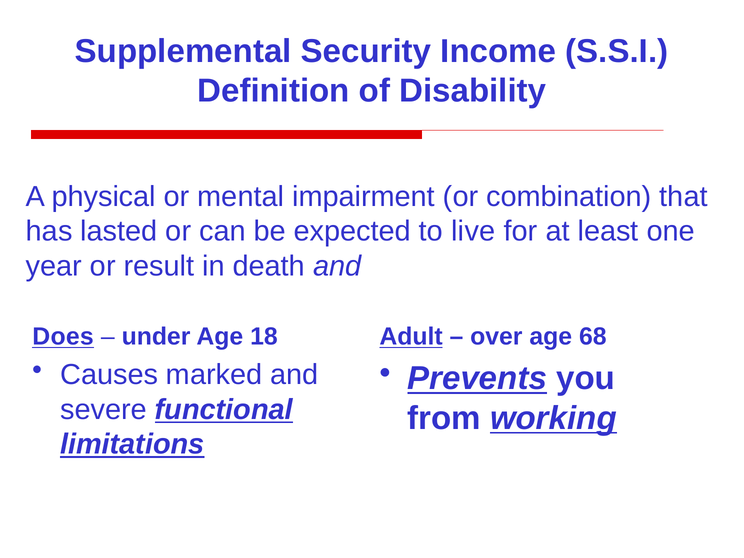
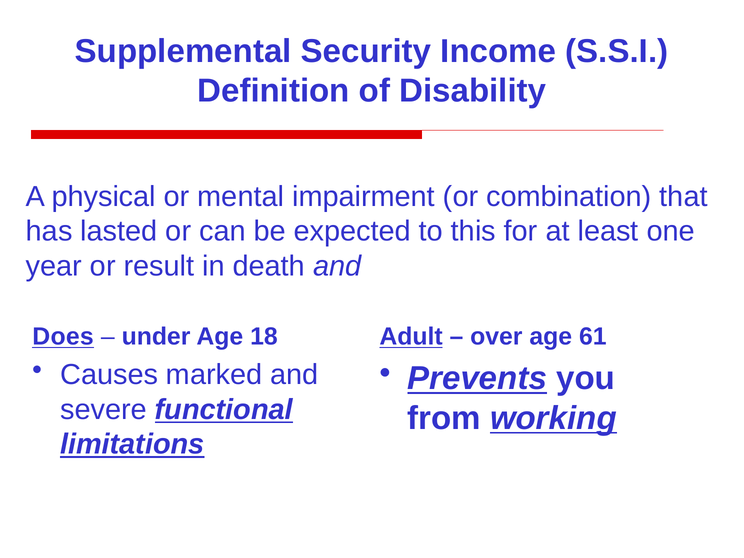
live: live -> this (473, 231)
68: 68 -> 61 (593, 337)
